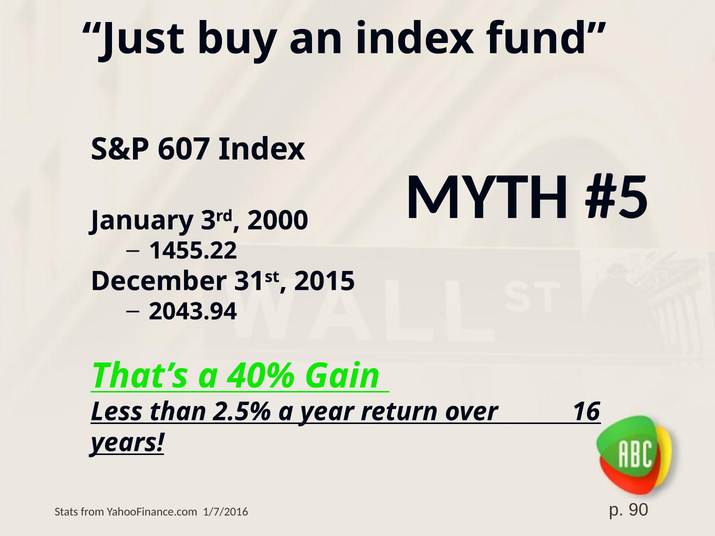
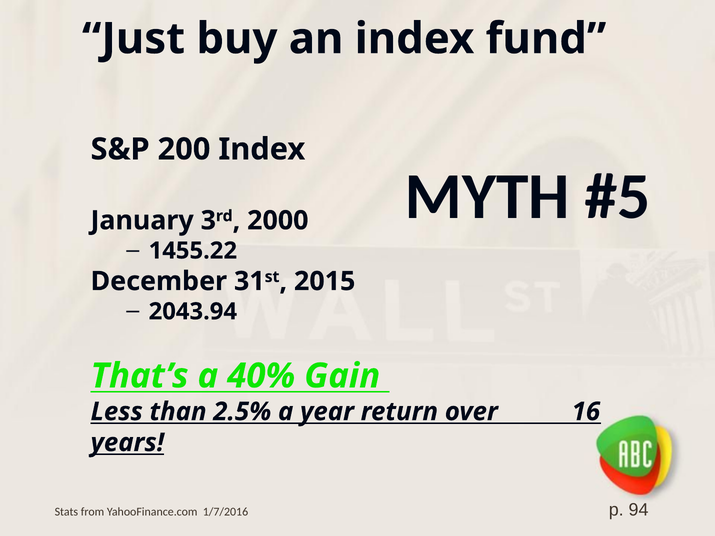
607: 607 -> 200 (184, 149)
90: 90 -> 94 (639, 510)
